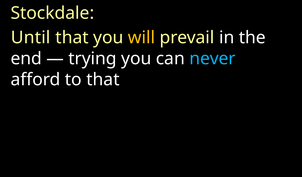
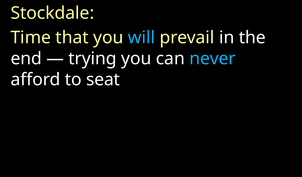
Until: Until -> Time (31, 38)
will colour: yellow -> light blue (142, 38)
to that: that -> seat (103, 80)
